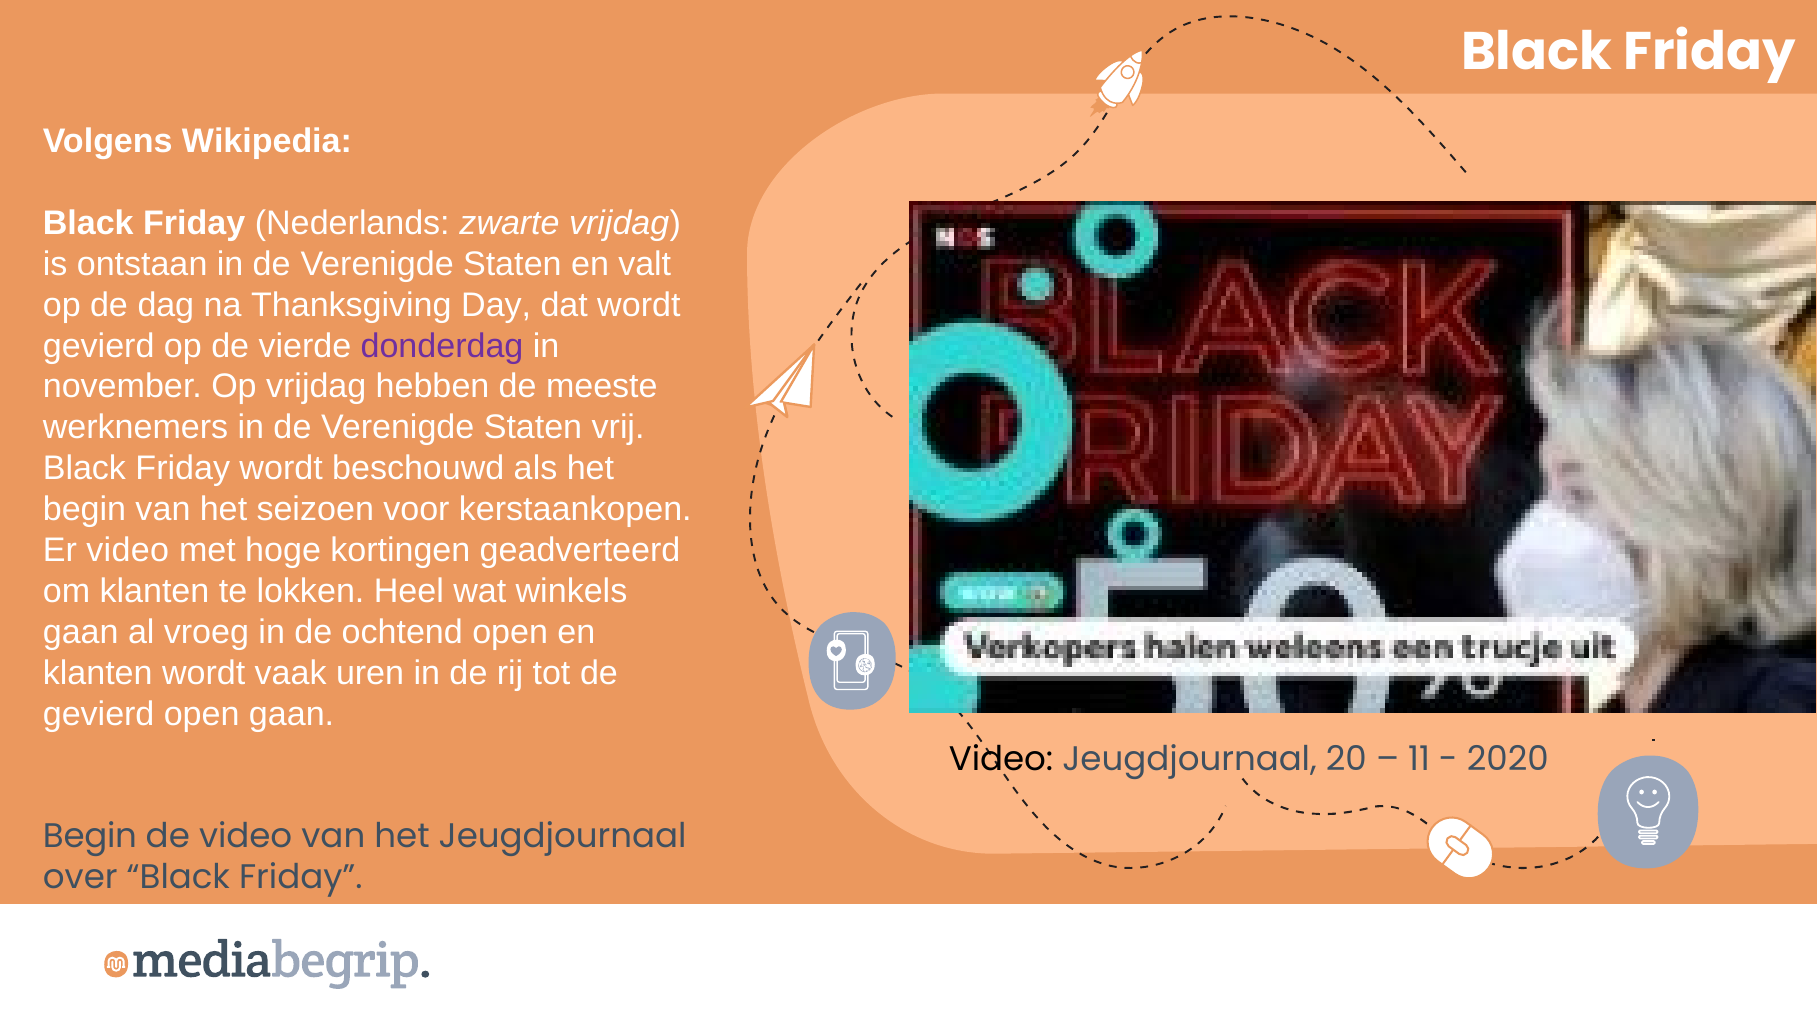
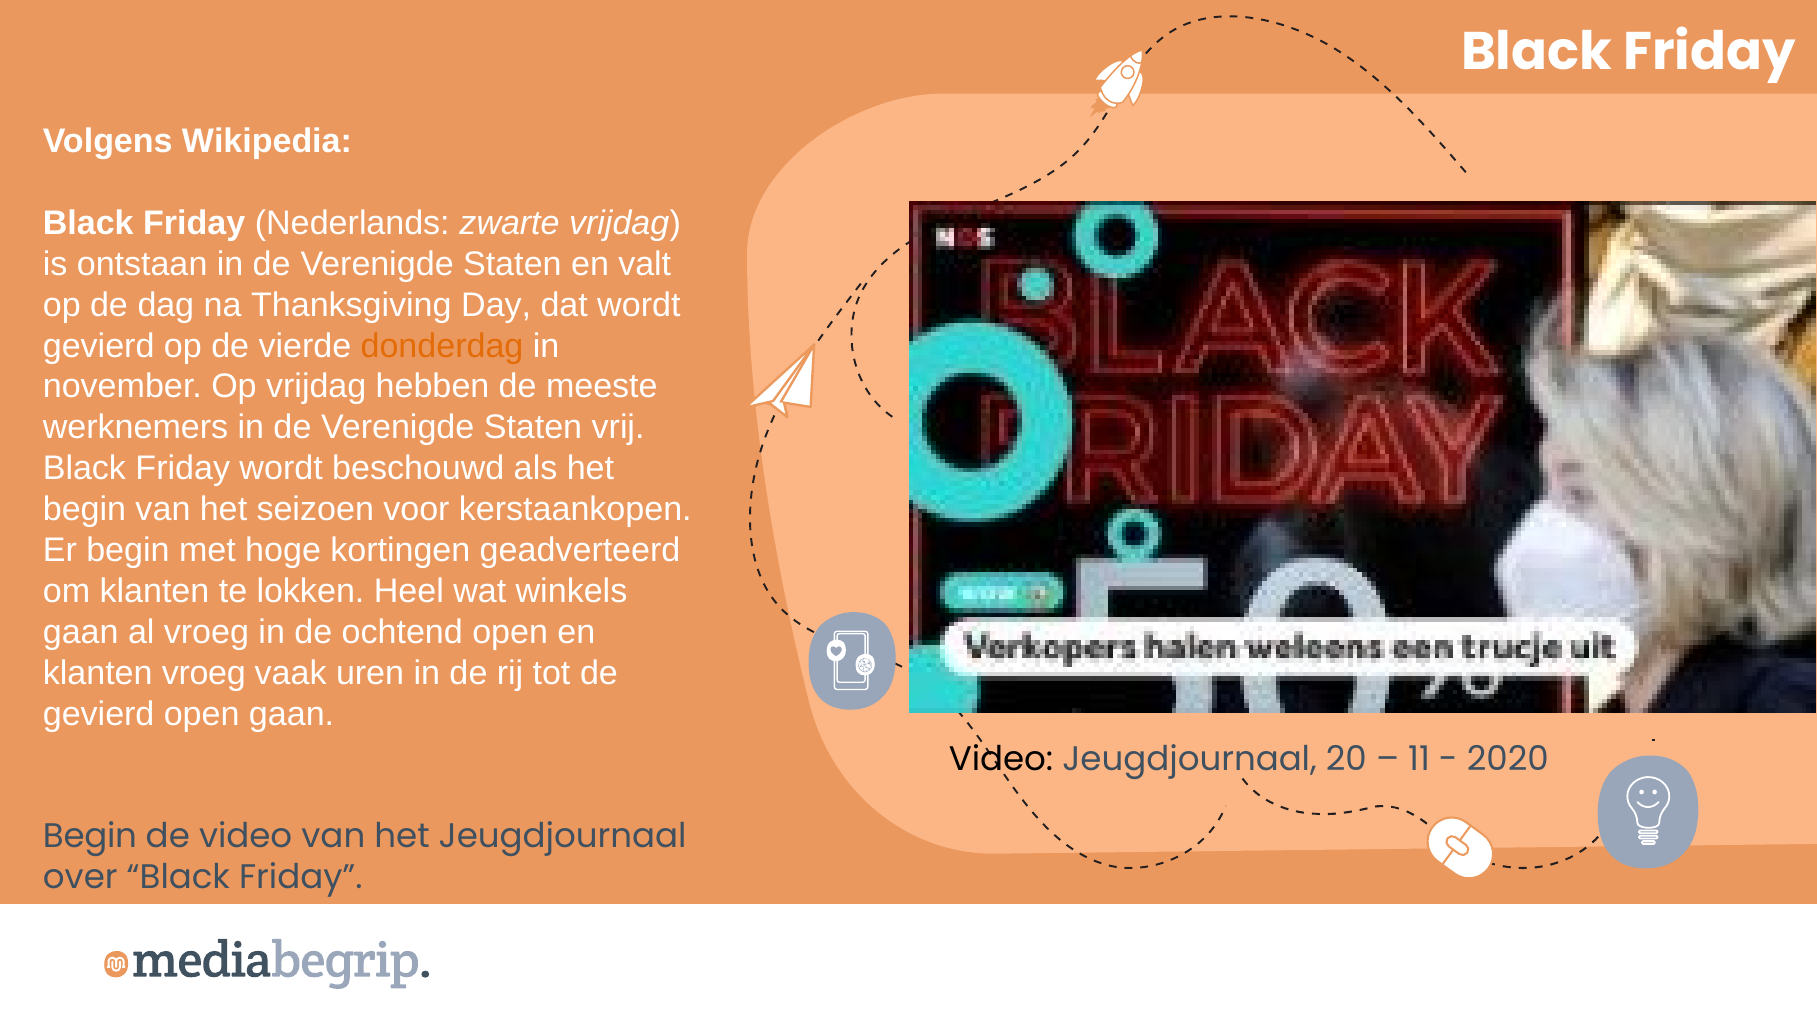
donderdag colour: purple -> orange (442, 346)
Er video: video -> begin (128, 550)
klanten wordt: wordt -> vroeg (204, 673)
